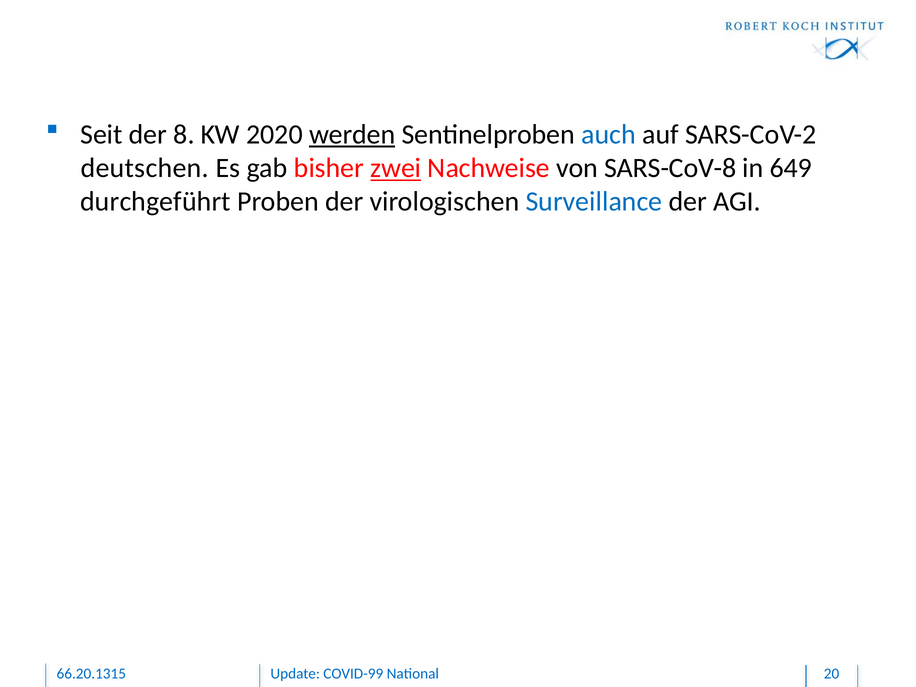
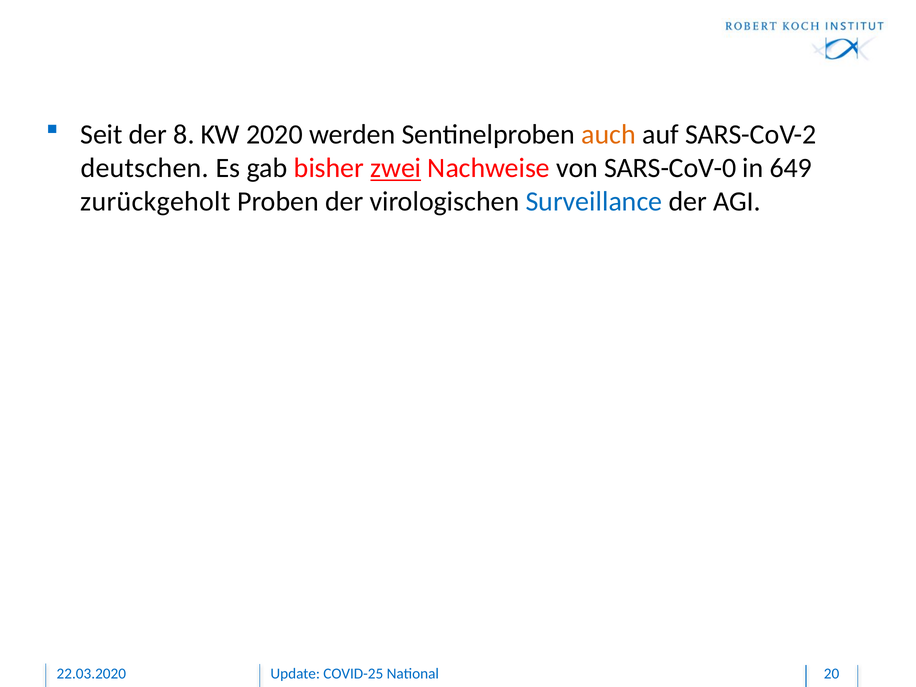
werden underline: present -> none (352, 135)
auch colour: blue -> orange (609, 135)
SARS-CoV-8: SARS-CoV-8 -> SARS-CoV-0 (670, 168)
durchgeführt: durchgeführt -> zurückgeholt (155, 202)
66.20.1315: 66.20.1315 -> 22.03.2020 (91, 674)
COVID-99: COVID-99 -> COVID-25 (353, 674)
